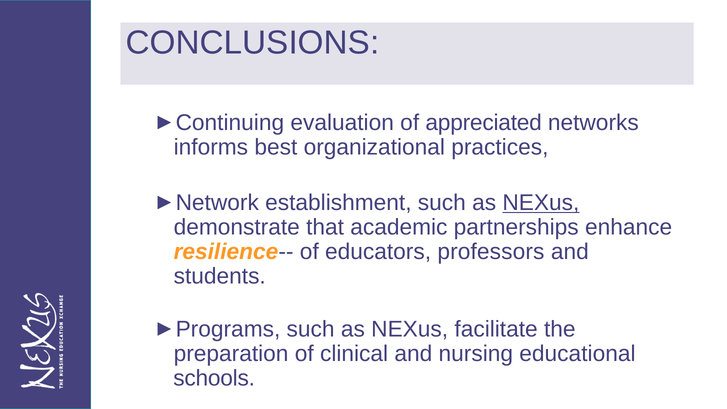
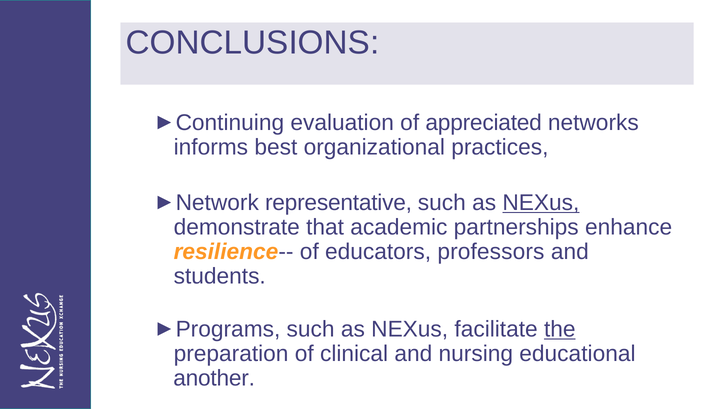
establishment: establishment -> representative (338, 203)
the underline: none -> present (560, 329)
schools: schools -> another (214, 378)
